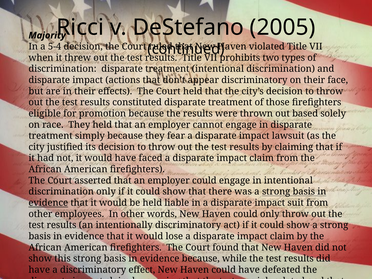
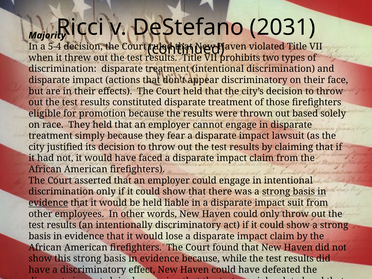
2005: 2005 -> 2031 (283, 27)
